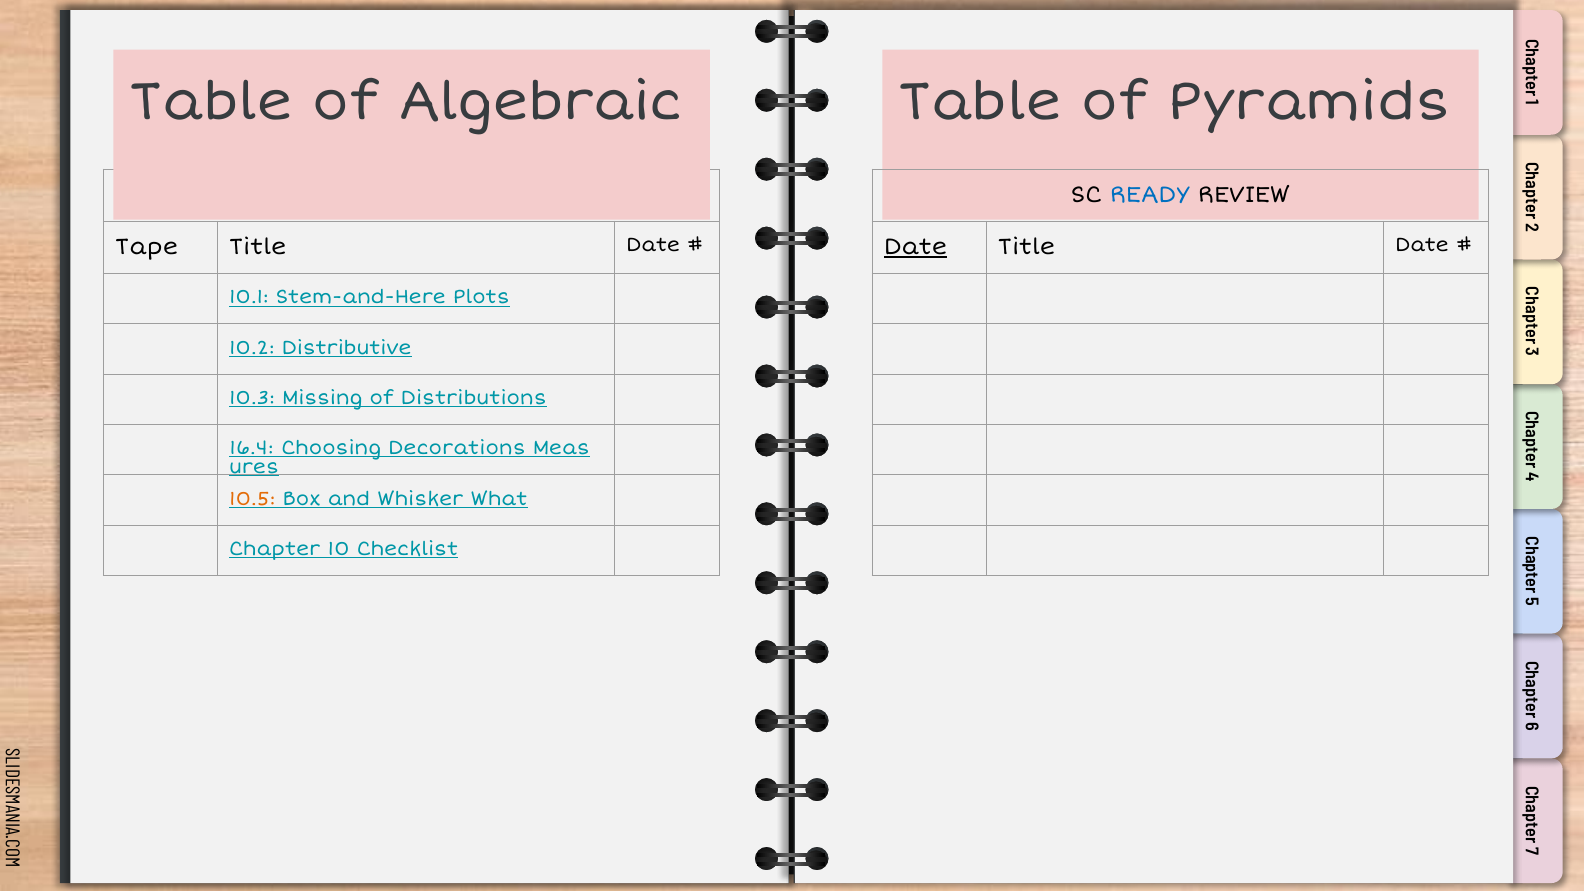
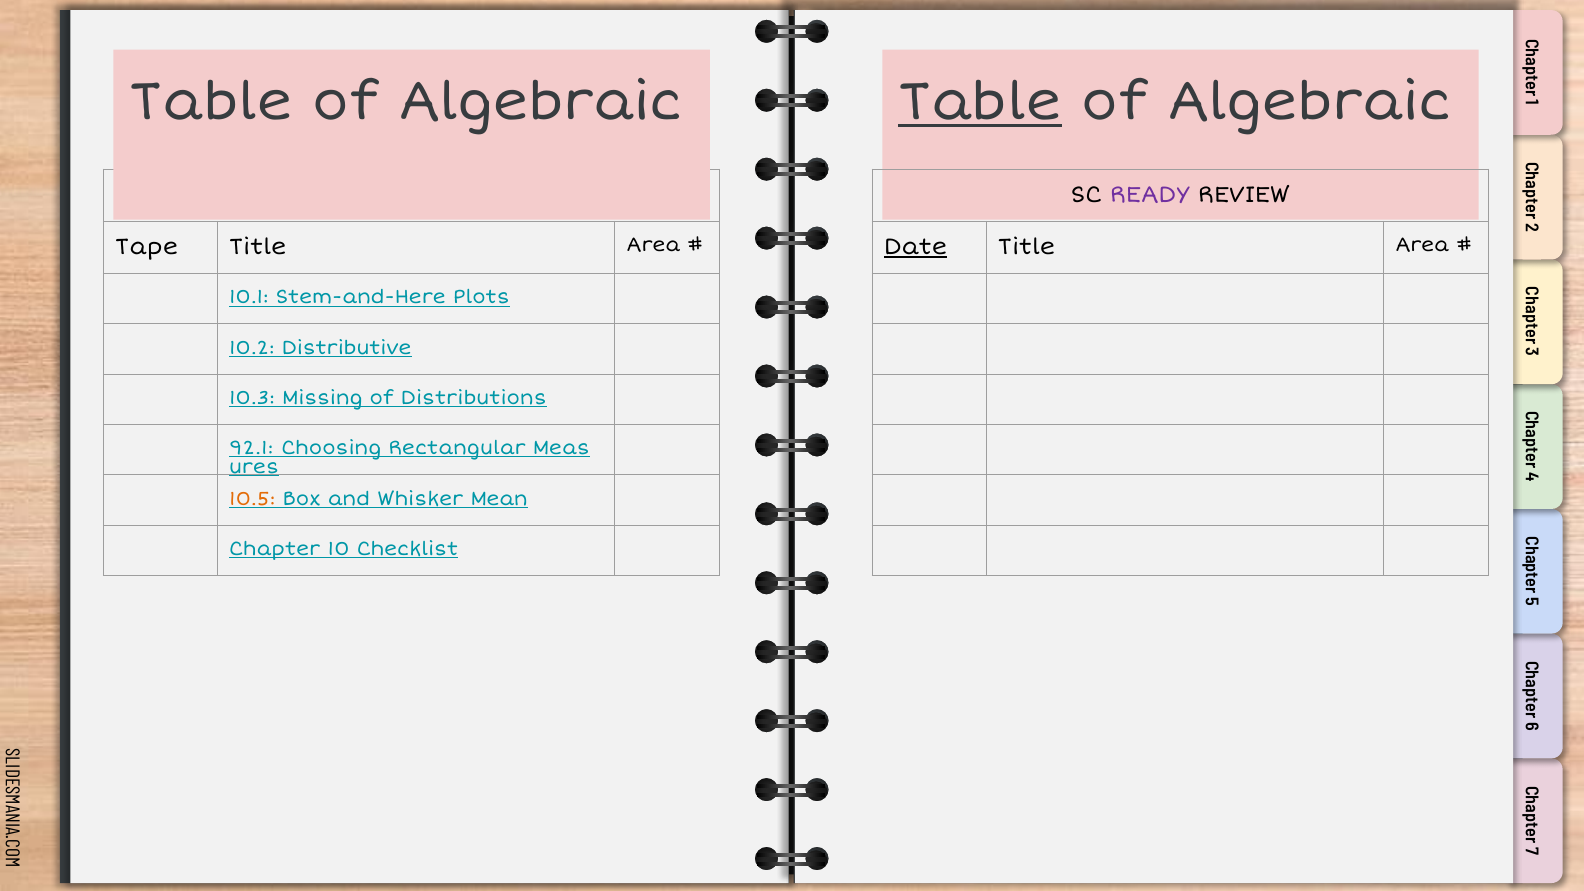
Table underline: none -> present (980, 102)
Pyramids: Pyramids -> Algebraic (1309, 102)
READY colour: blue -> purple (1150, 195)
Date: Date -> Area (653, 245)
Date: Date -> Area (1422, 245)
16.4: 16.4 -> 92.1 (251, 448)
Decorations: Decorations -> Rectangular (457, 448)
What: What -> Mean (499, 499)
